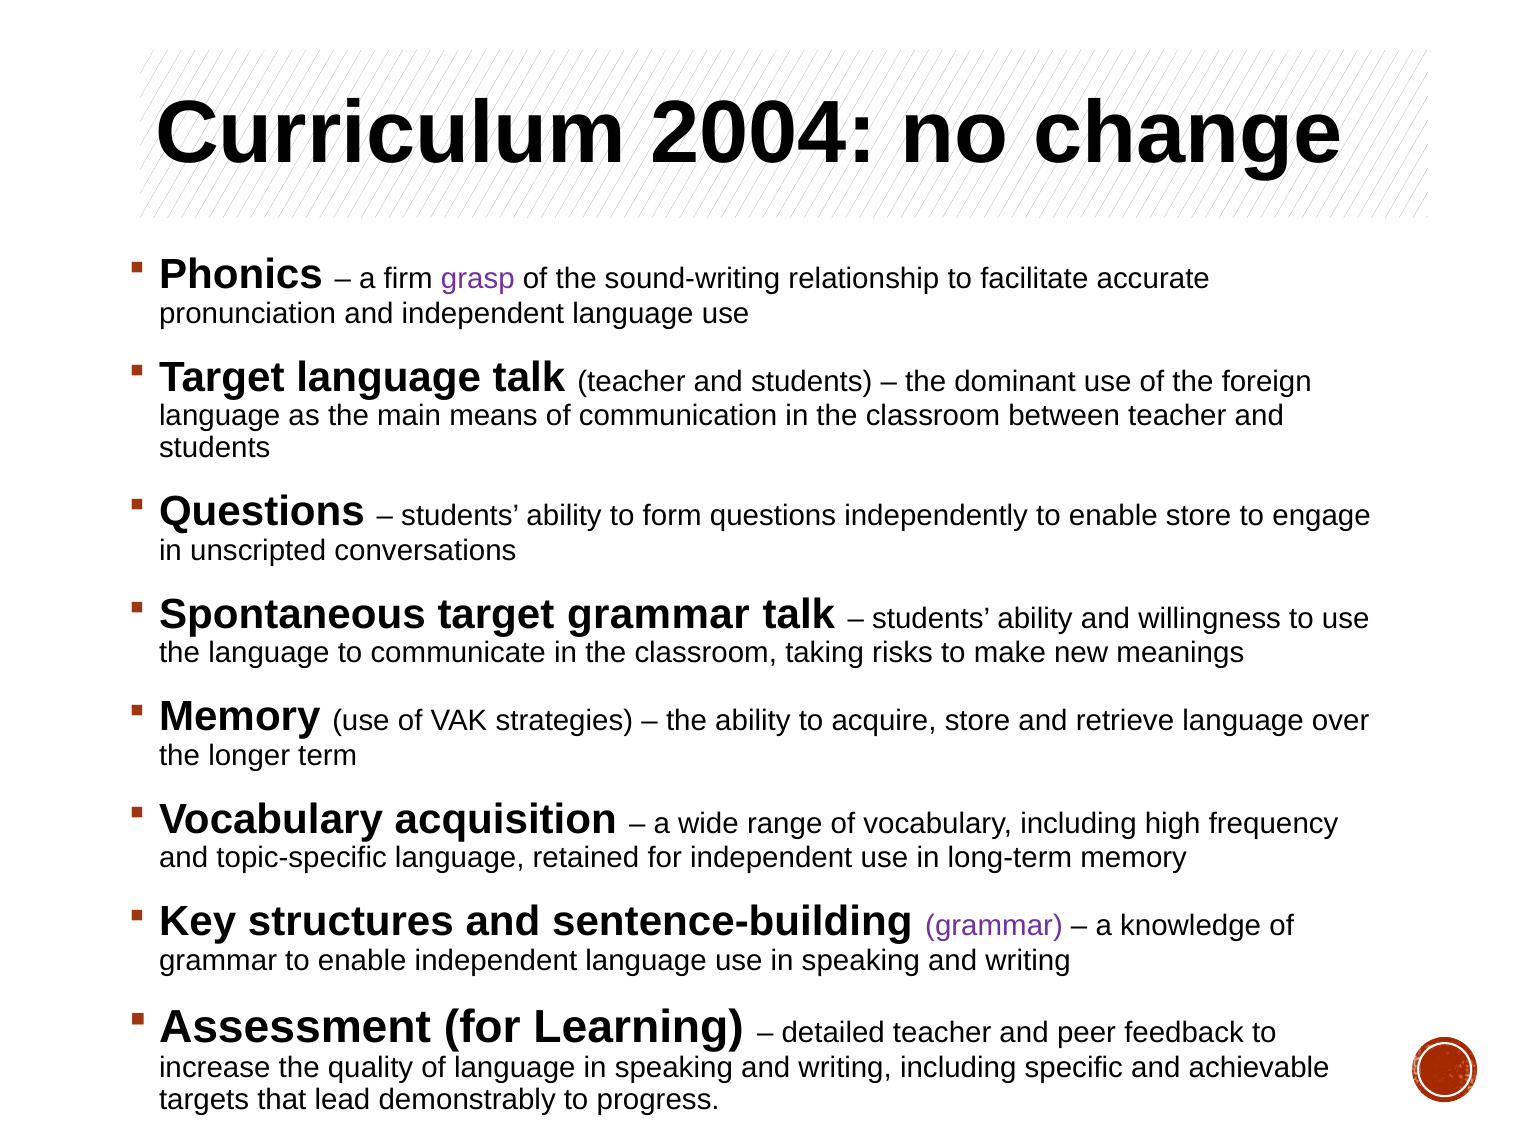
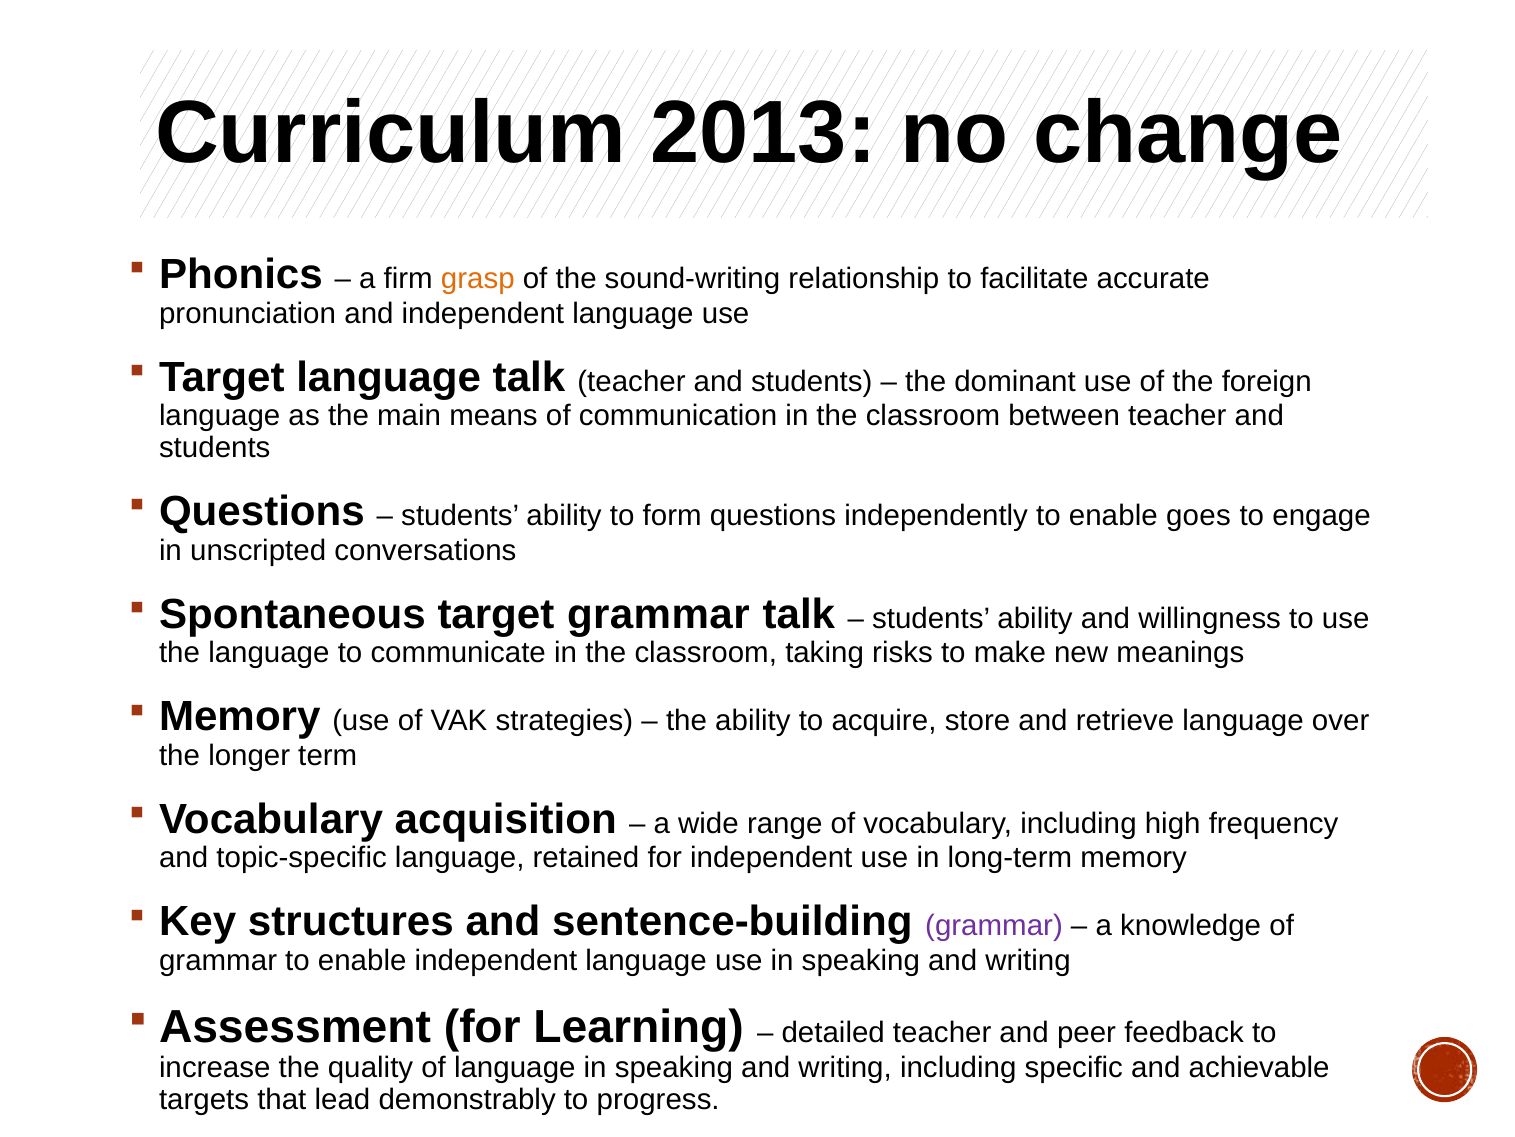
2004: 2004 -> 2013 (764, 133)
grasp colour: purple -> orange (478, 279)
enable store: store -> goes (1198, 515)
